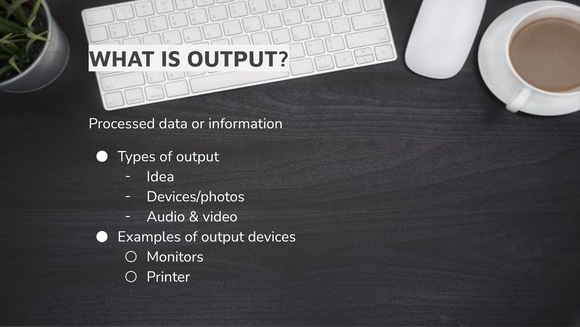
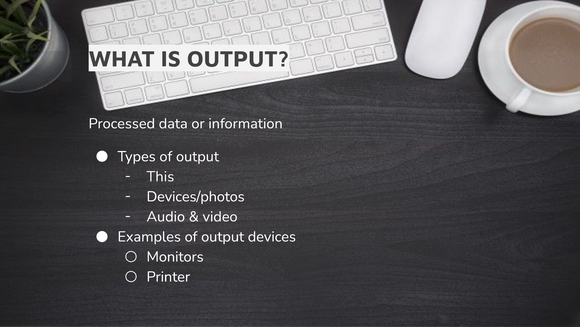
Idea: Idea -> This (160, 176)
